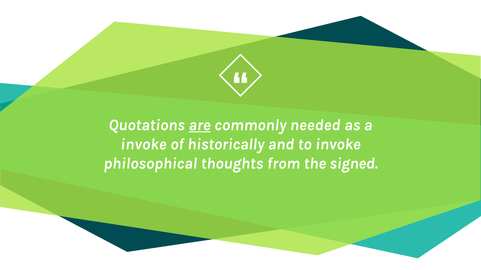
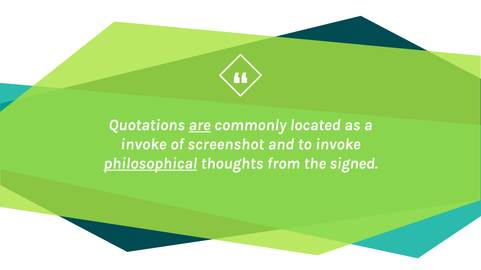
needed: needed -> located (315, 125)
historically: historically -> screenshot (226, 144)
philosophical underline: none -> present (150, 164)
